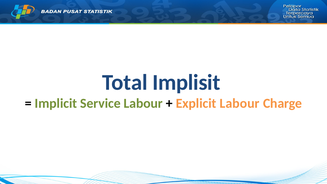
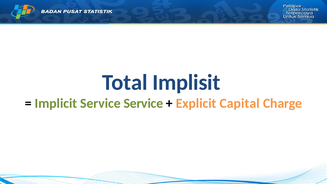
Service Labour: Labour -> Service (143, 103)
Explicit Labour: Labour -> Capital (240, 103)
